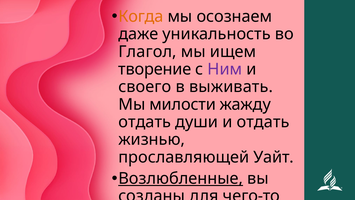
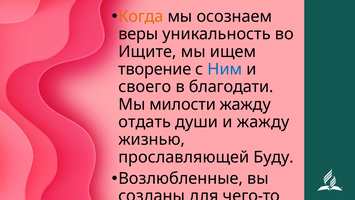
даже: даже -> веры (138, 34)
Глагол: Глагол -> Ищите (147, 52)
Ним colour: purple -> blue (225, 69)
в выживать: выживать -> благодати (231, 87)
и отдать: отдать -> жажду (263, 122)
Уайт: Уайт -> Буду (274, 157)
Возлюбленные underline: present -> none (181, 178)
